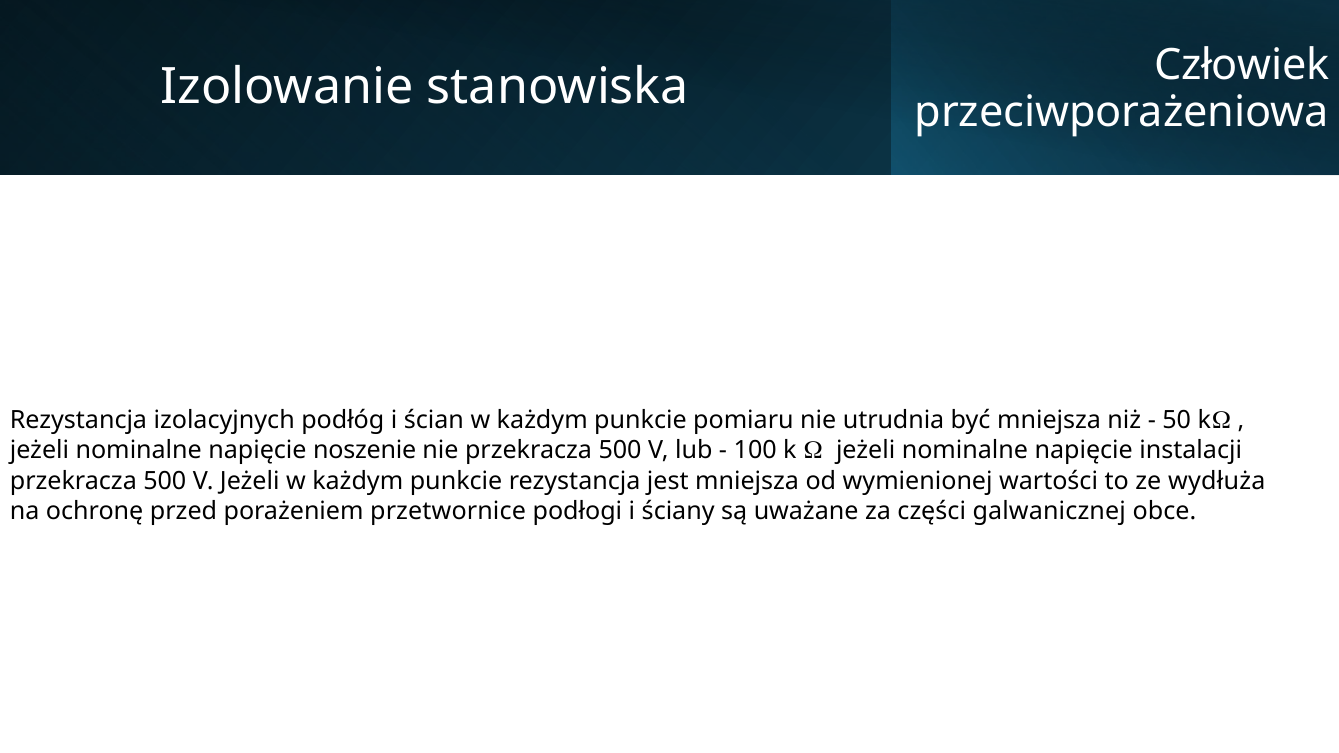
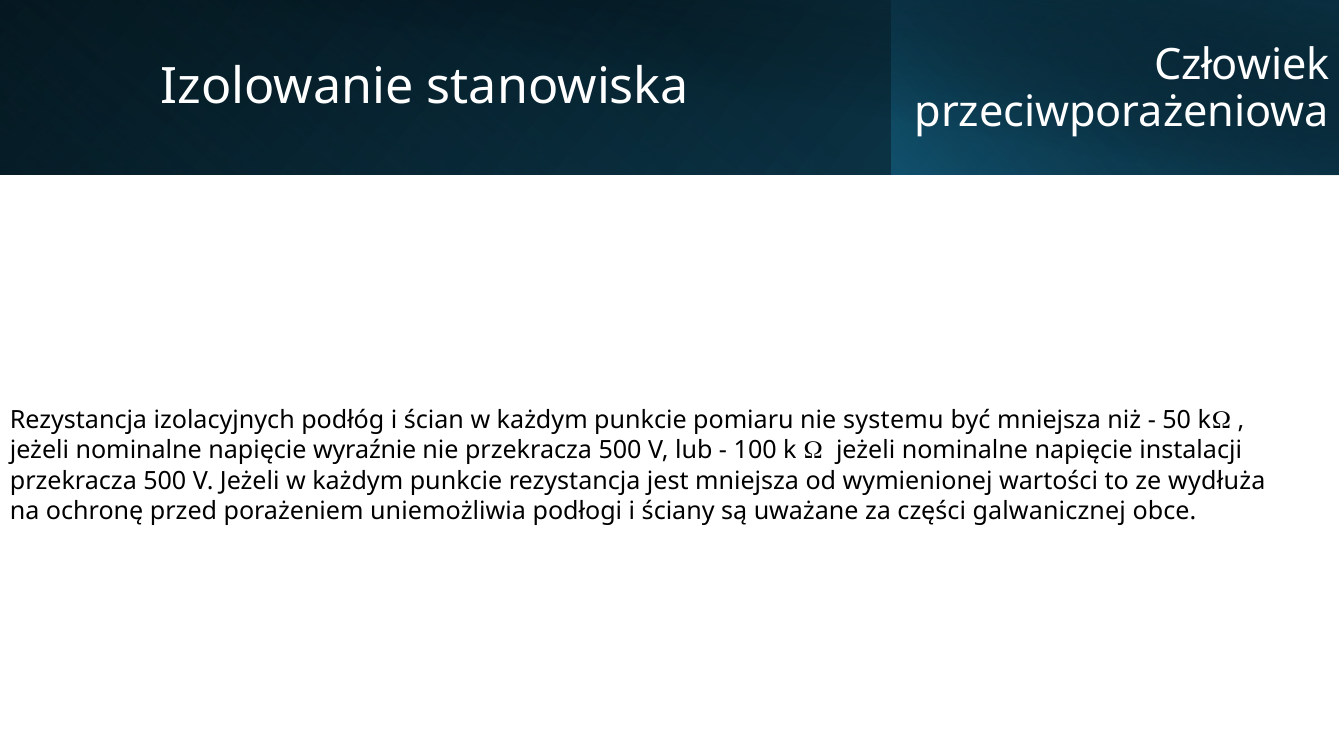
utrudnia: utrudnia -> systemu (893, 421)
noszenie: noszenie -> wyraźnie (365, 451)
przetwornice: przetwornice -> uniemożliwia (448, 511)
